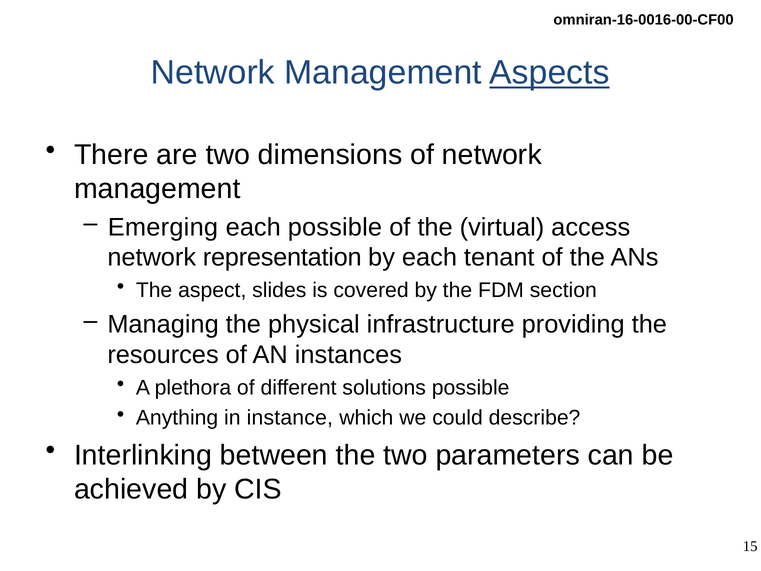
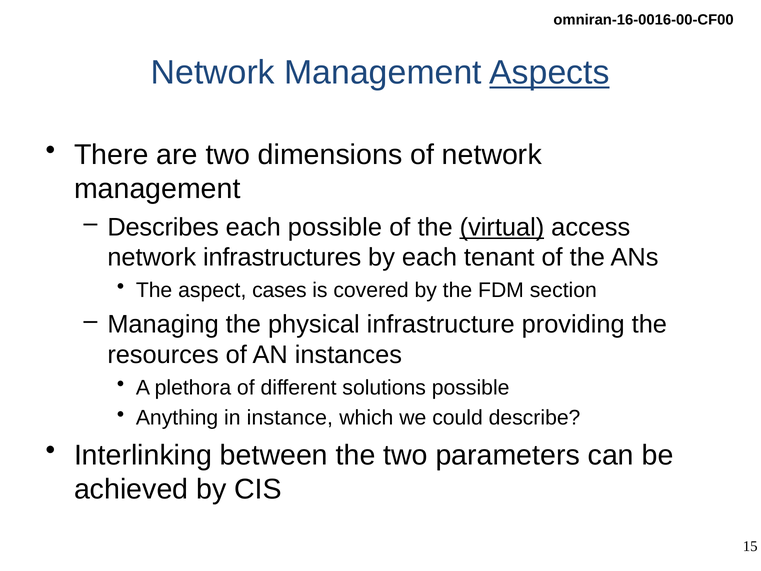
Emerging: Emerging -> Describes (163, 227)
virtual underline: none -> present (502, 227)
representation: representation -> infrastructures (282, 257)
slides: slides -> cases (279, 290)
